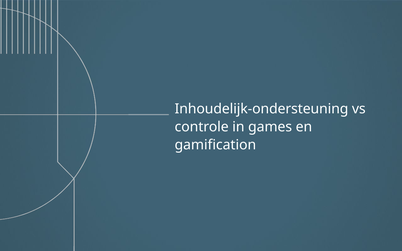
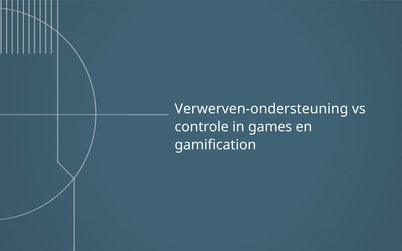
Inhoudelijk-ondersteuning: Inhoudelijk-ondersteuning -> Verwerven-ondersteuning (261, 109)
